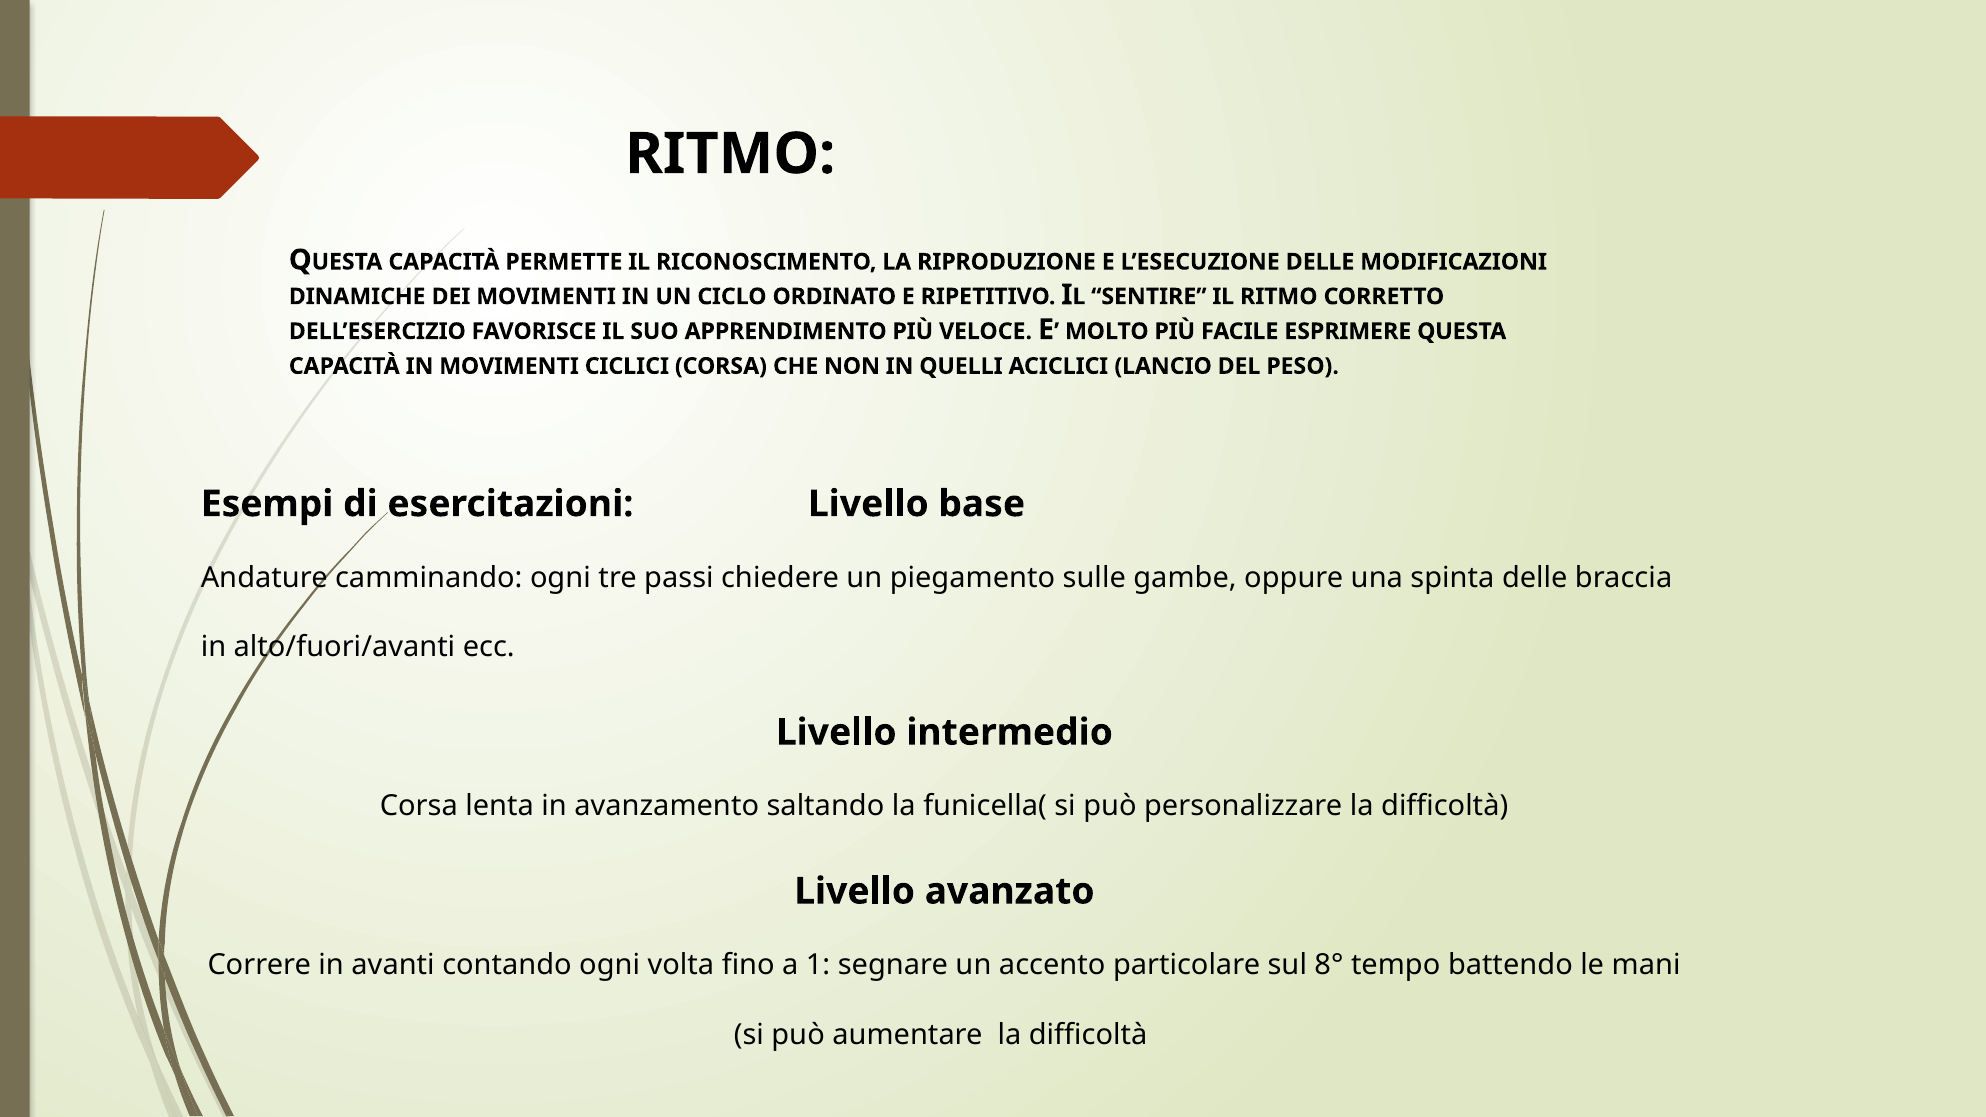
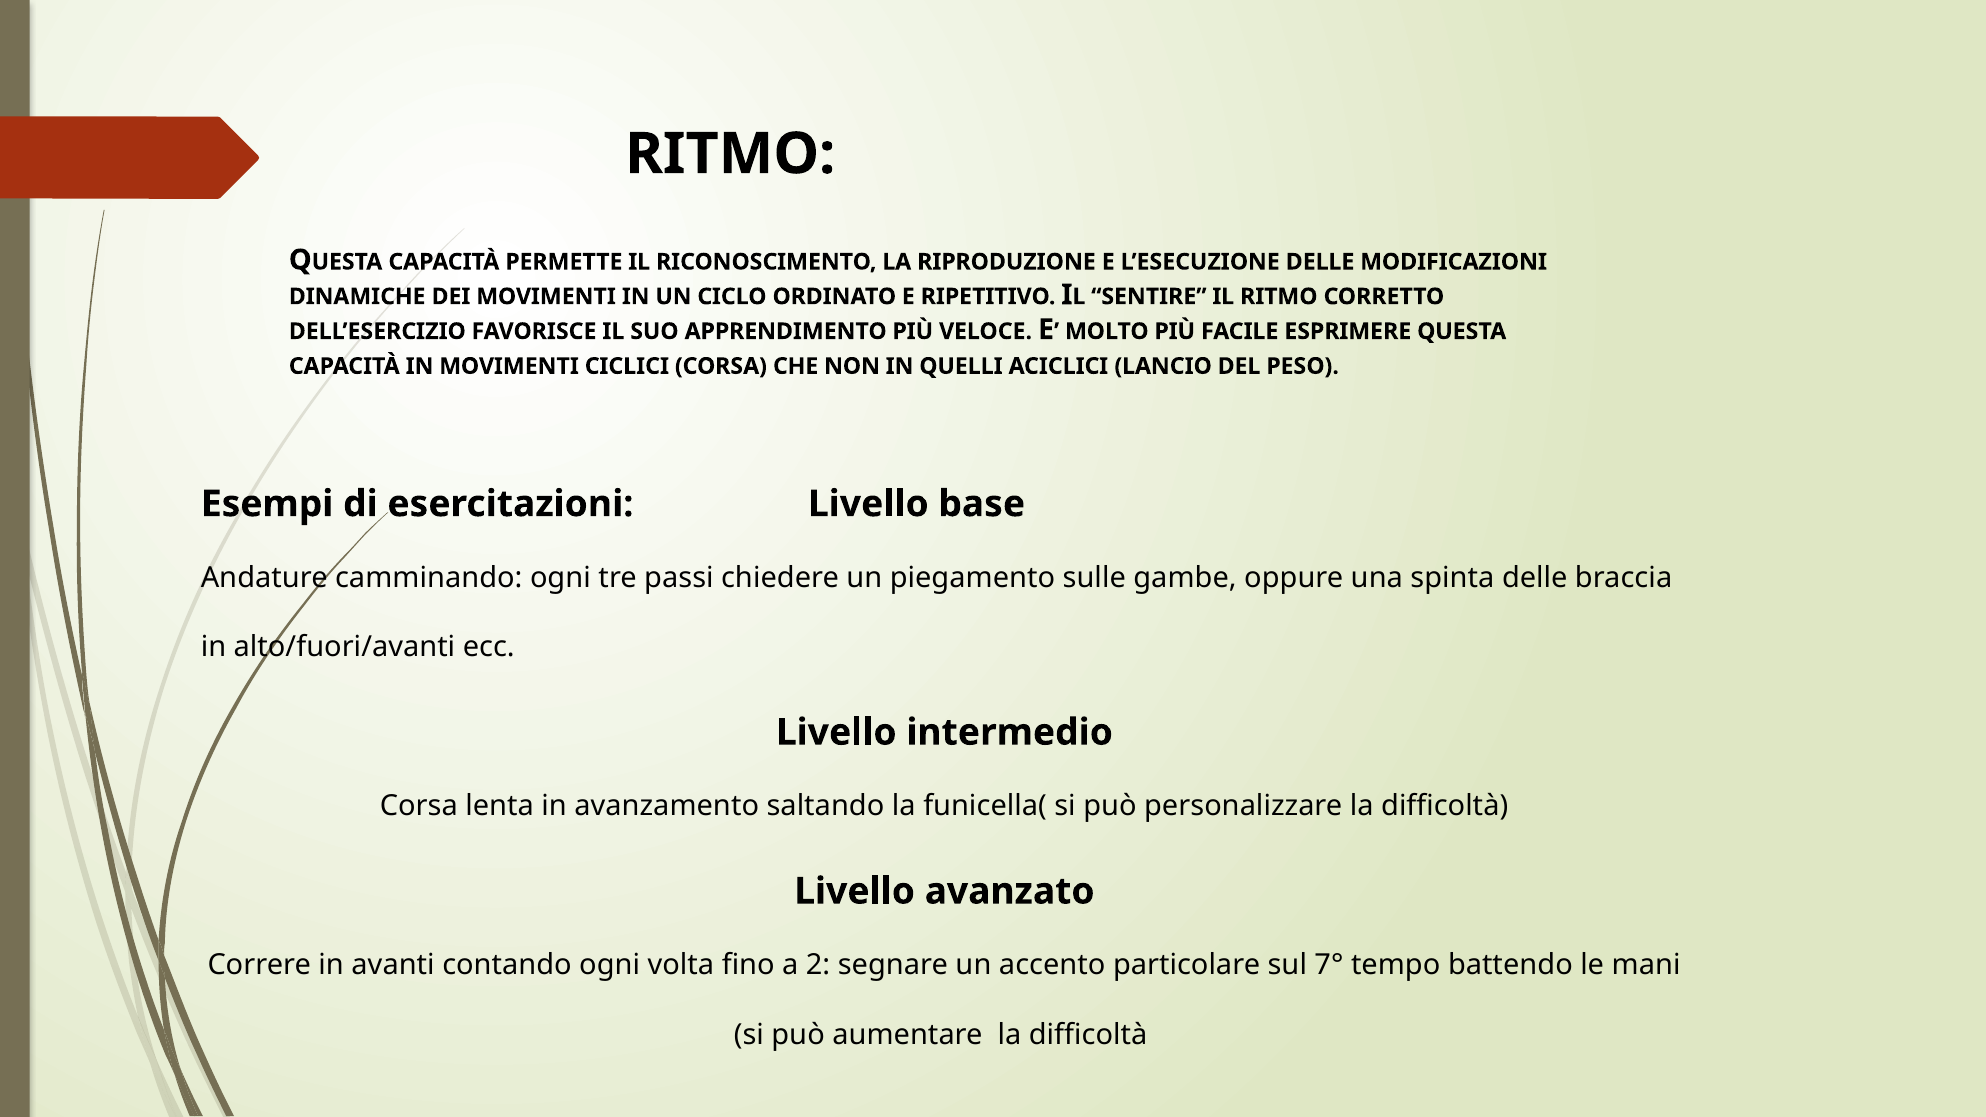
1: 1 -> 2 (818, 965)
8°: 8° -> 7° (1329, 965)
